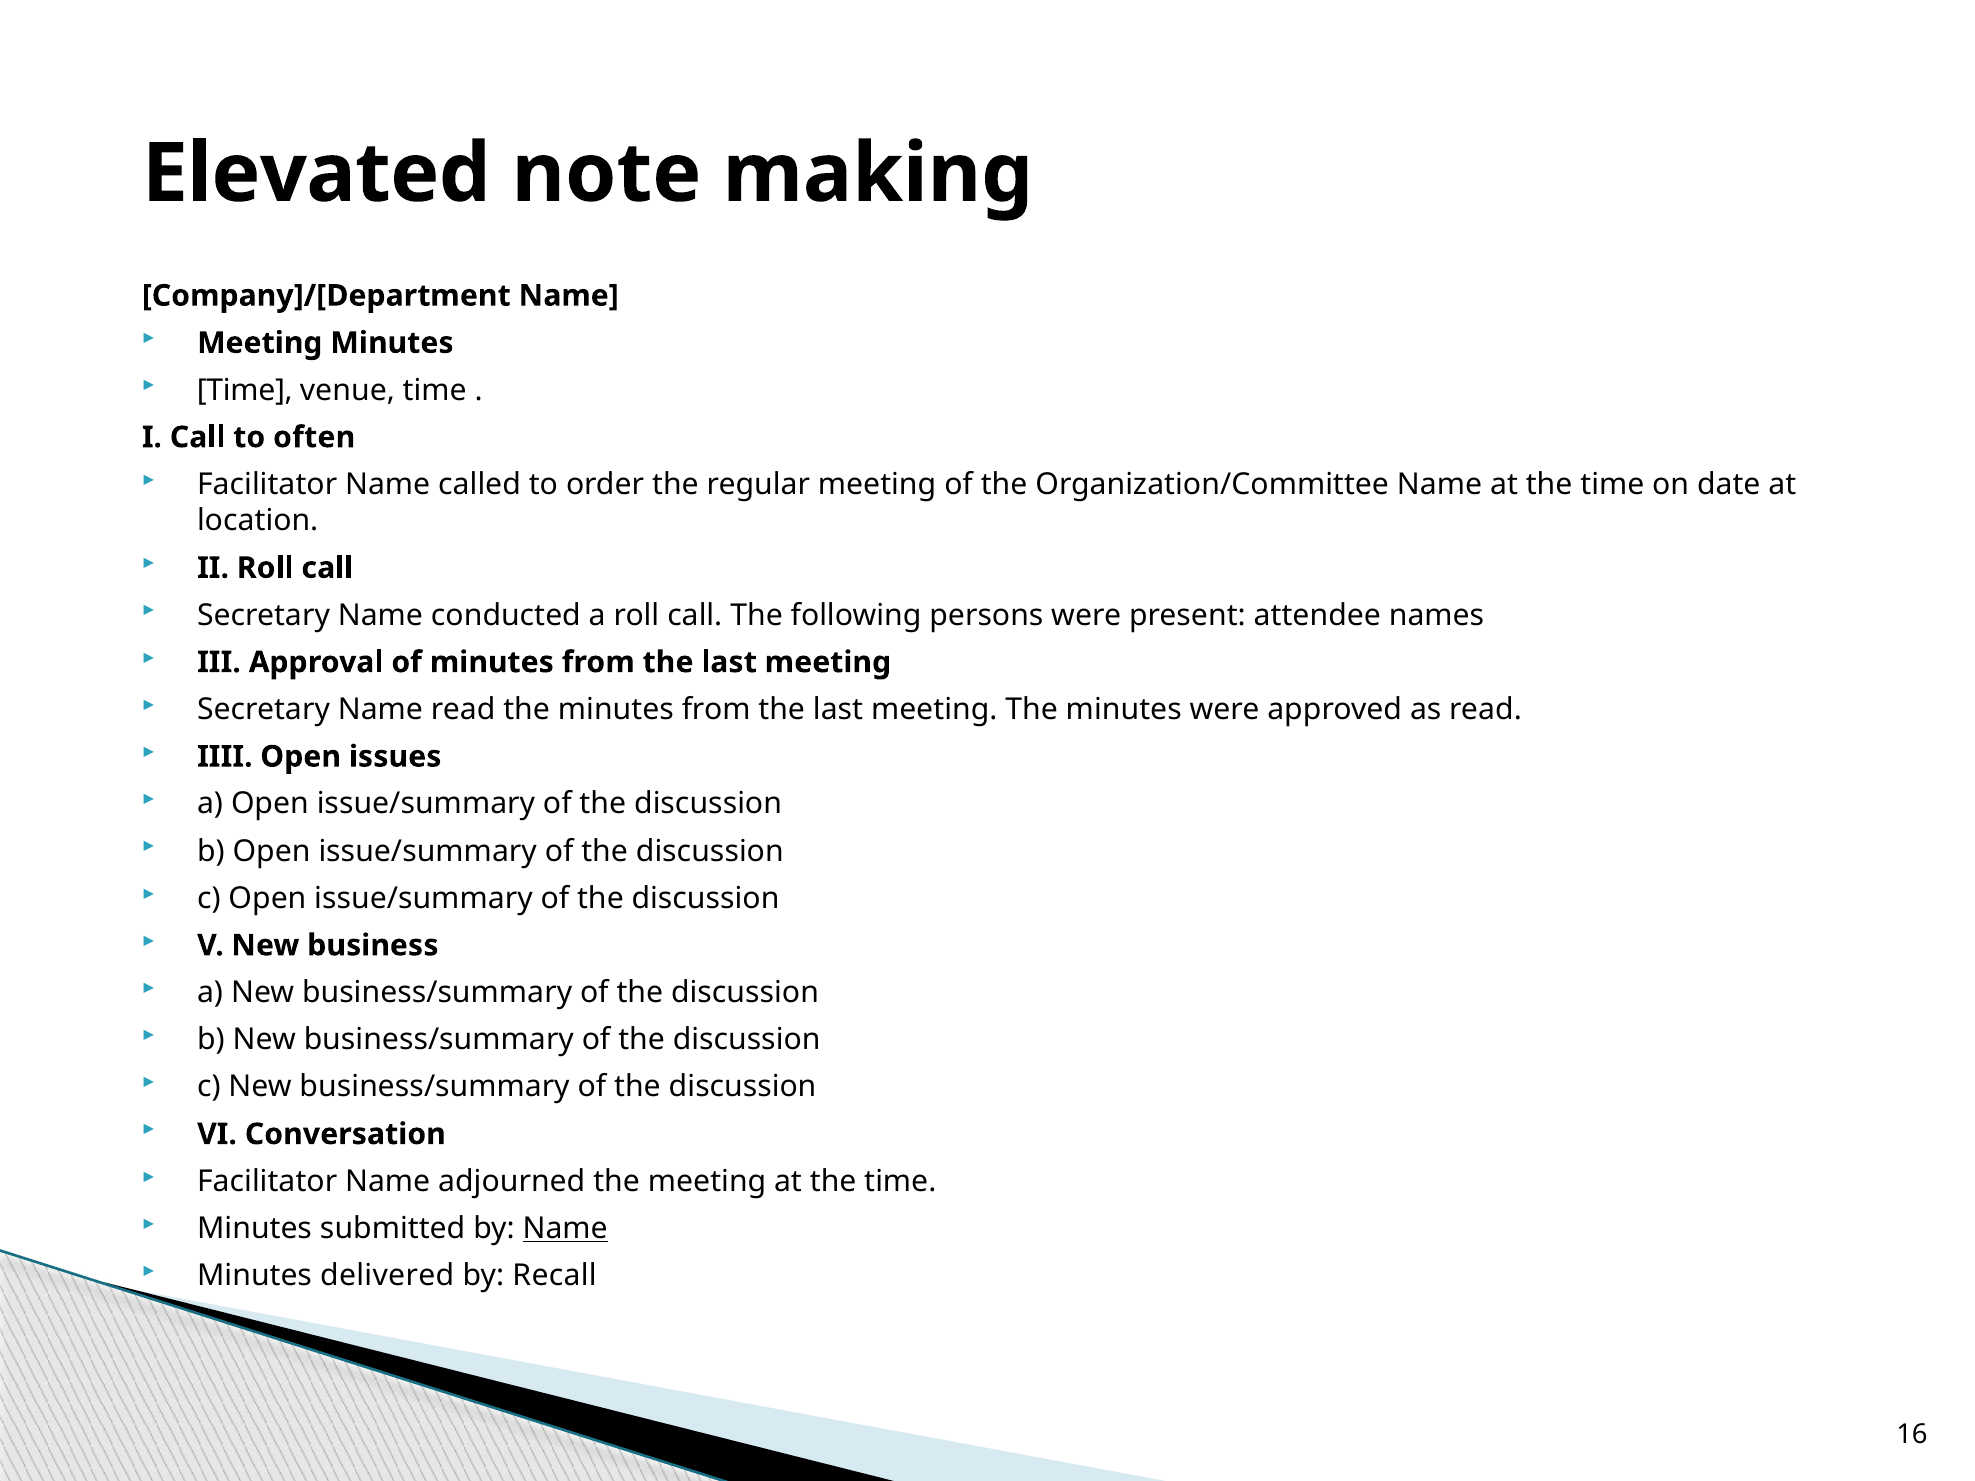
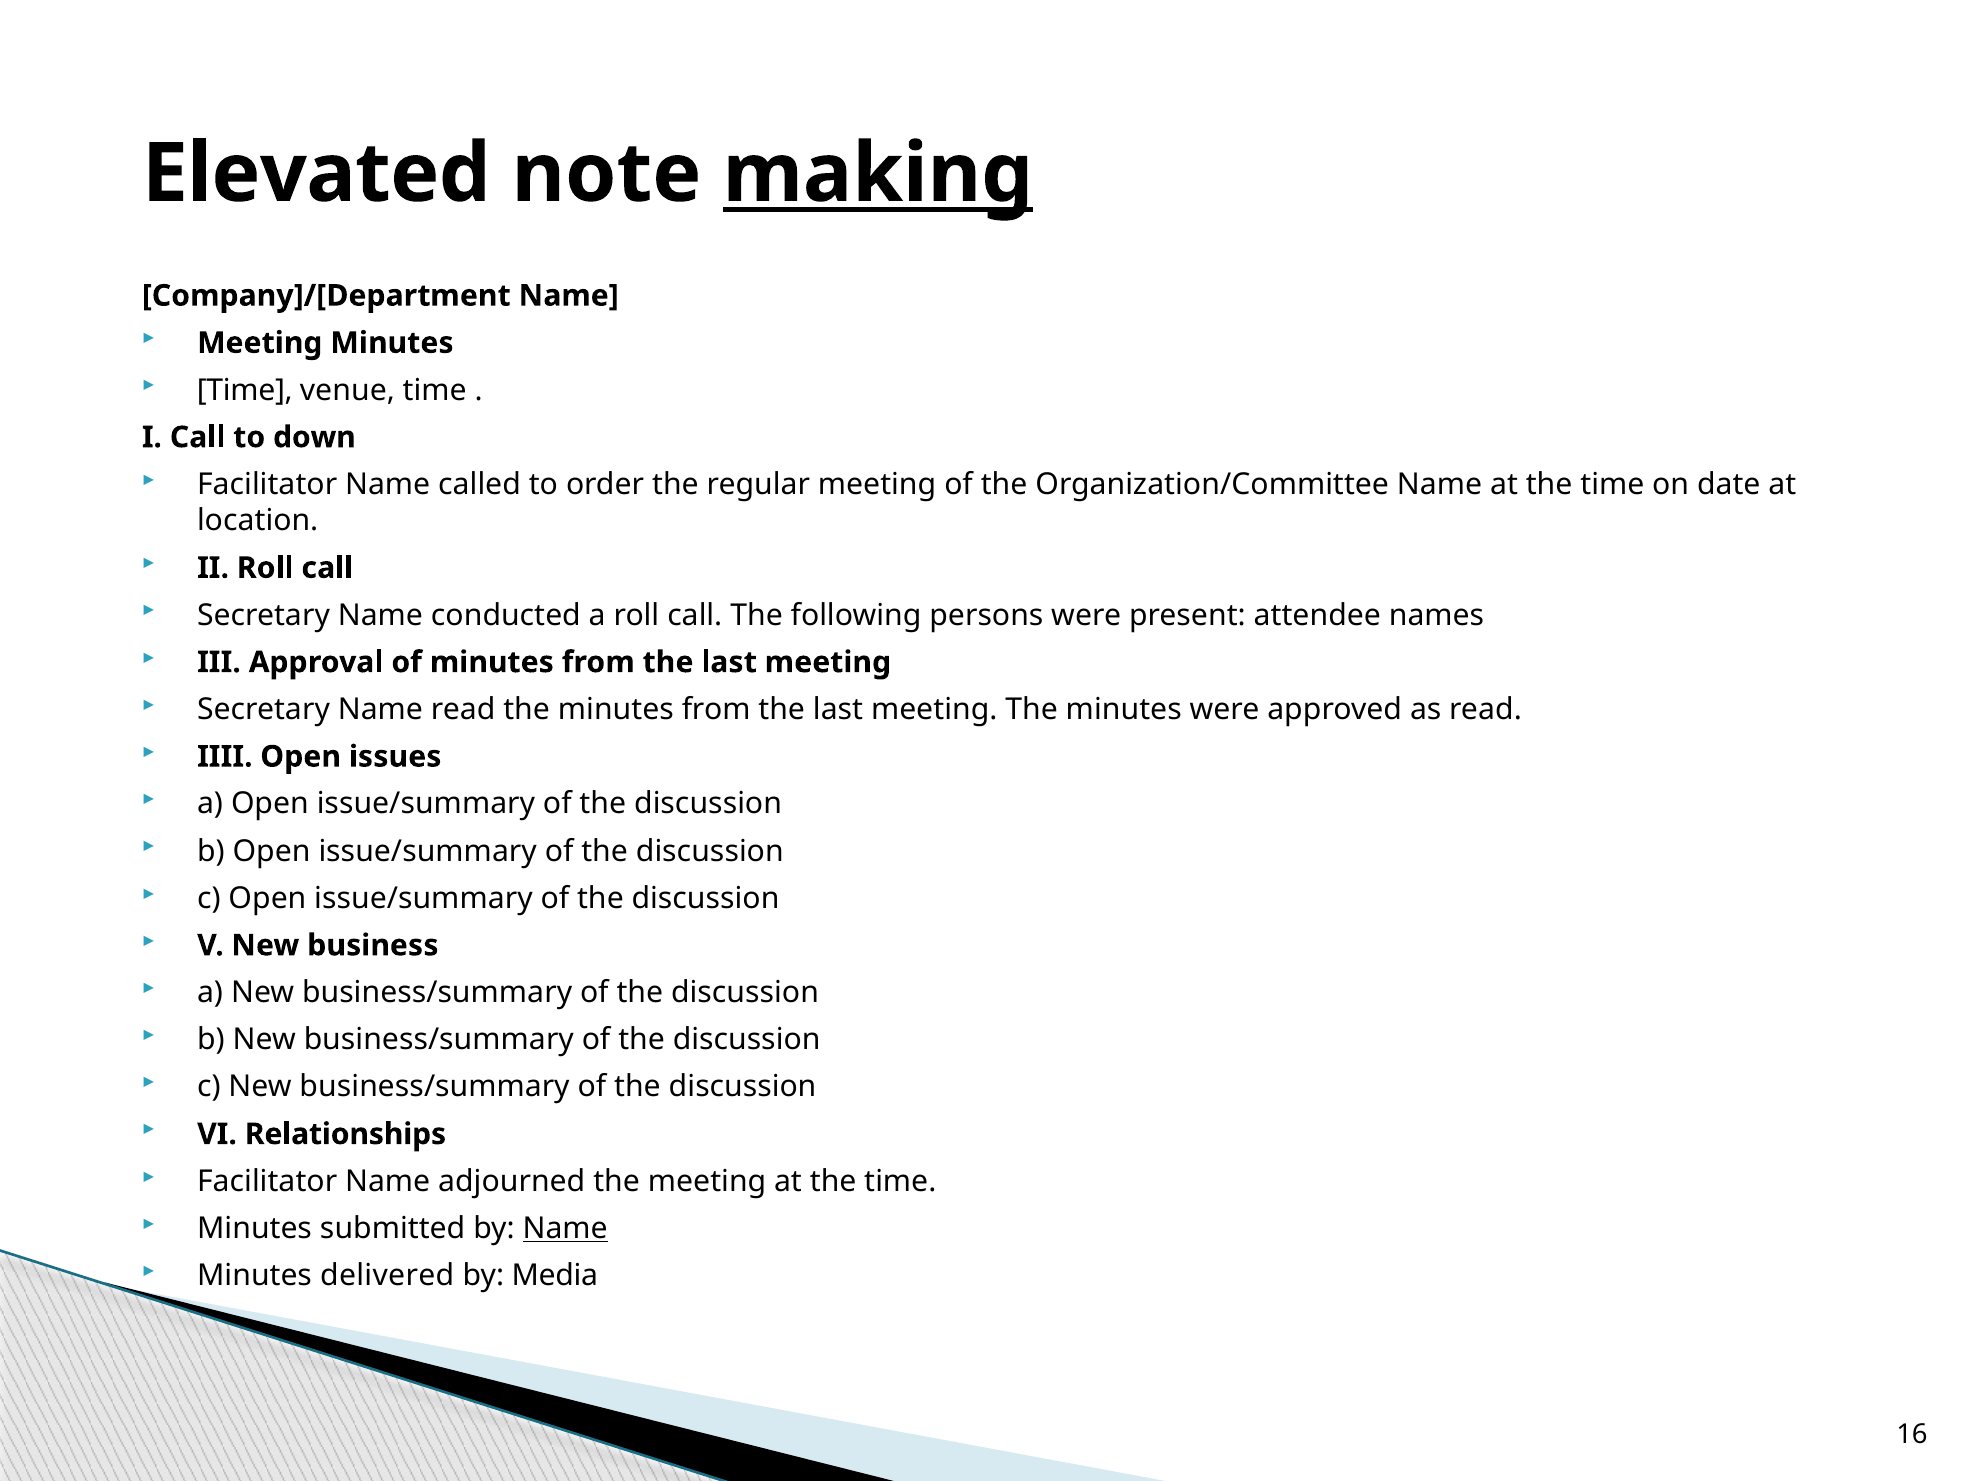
making underline: none -> present (878, 174)
often: often -> down (314, 437)
Conversation: Conversation -> Relationships (345, 1134)
Recall: Recall -> Media (555, 1276)
